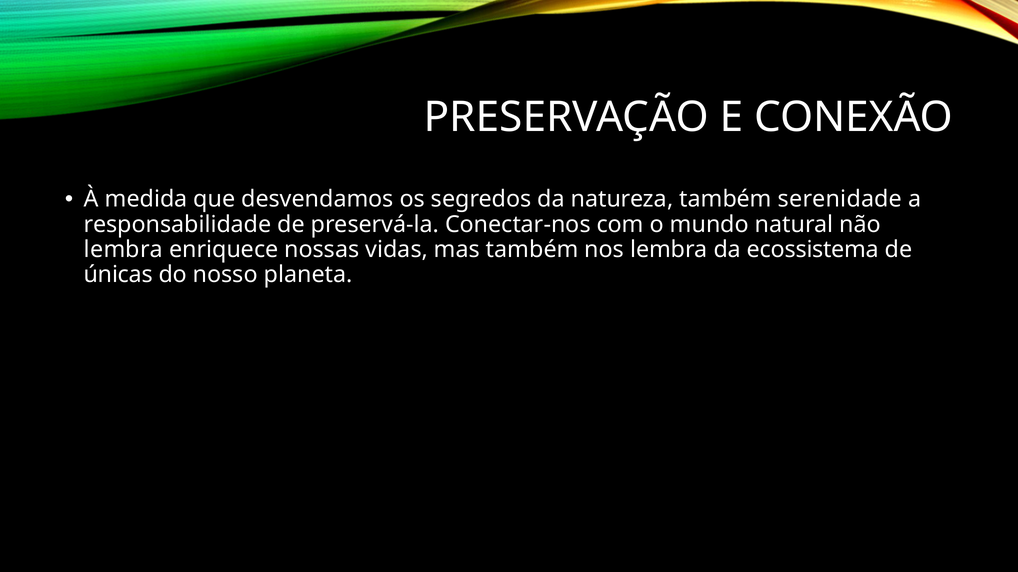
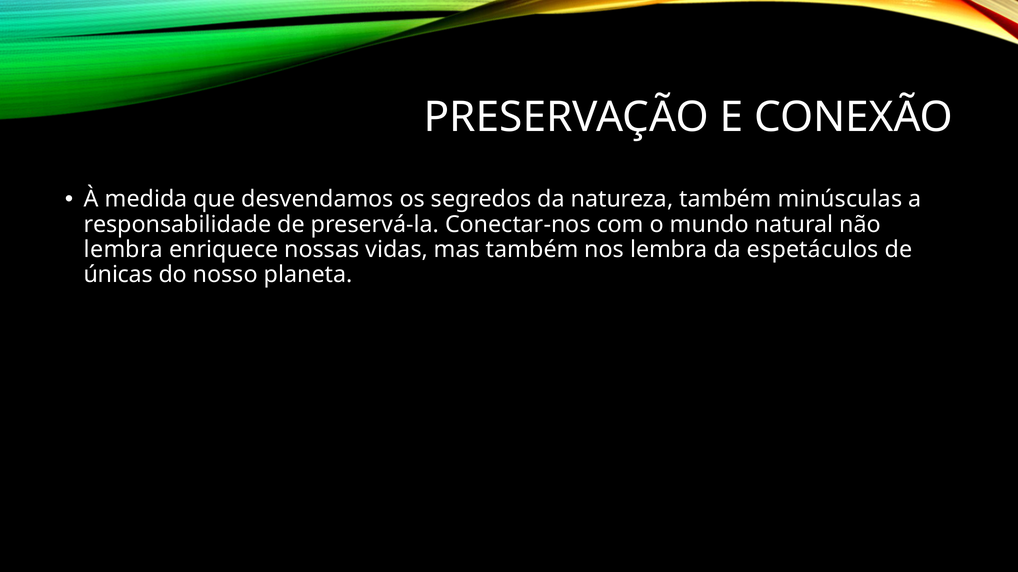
serenidade: serenidade -> minúsculas (840, 199)
ecossistema: ecossistema -> espetáculos (813, 250)
